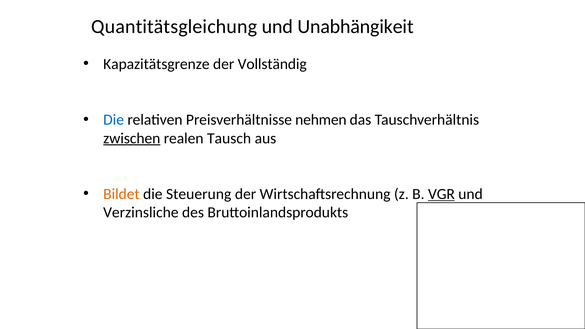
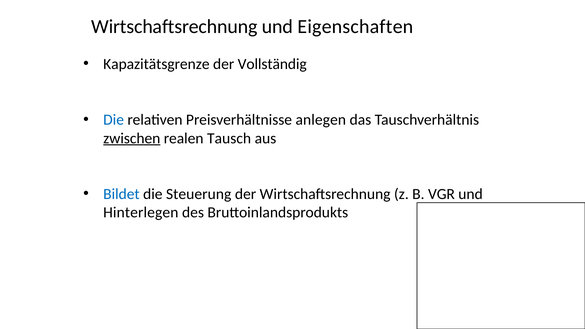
Quantitätsgleichung: Quantitätsgleichung -> Wirtschaftsrechnung (174, 27)
Unabhängikeit: Unabhängikeit -> Eigenschaften (355, 27)
nehmen: nehmen -> anlegen (321, 120)
Bildet colour: orange -> blue (121, 194)
VGR underline: present -> none (441, 194)
Verzinsliche: Verzinsliche -> Hinterlegen (141, 213)
